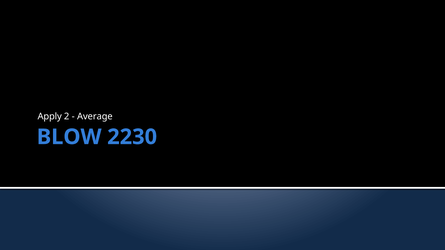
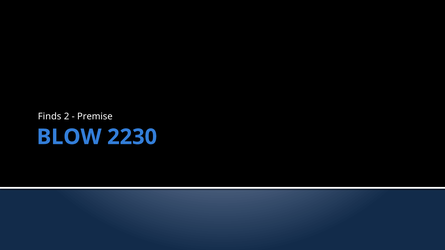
Apply: Apply -> Finds (50, 117)
Average: Average -> Premise (95, 117)
